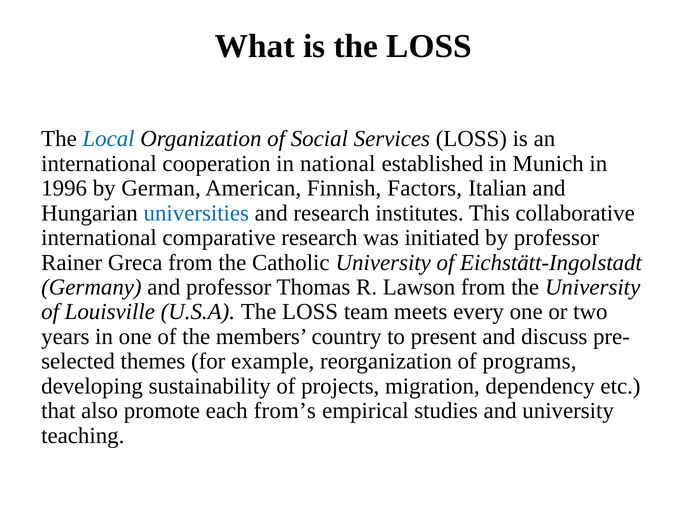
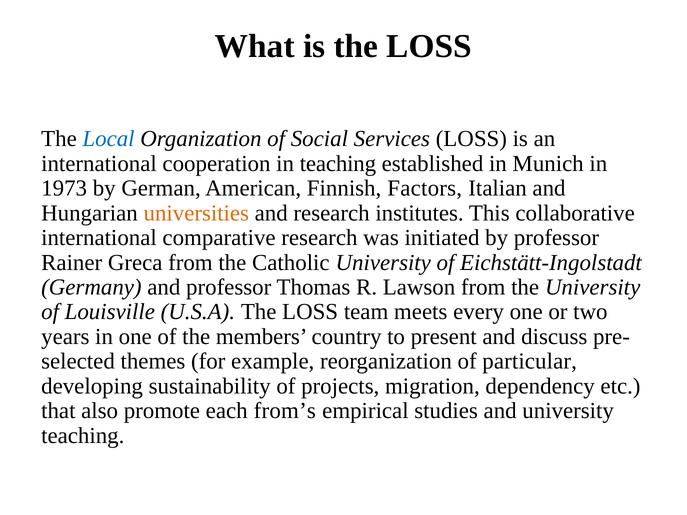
in national: national -> teaching (338, 164)
1996: 1996 -> 1973 (64, 188)
universities colour: blue -> orange (196, 213)
programs: programs -> particular (530, 361)
